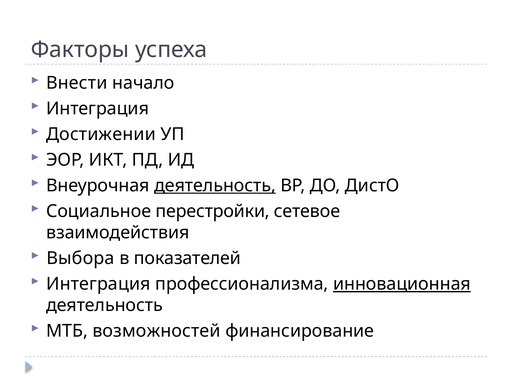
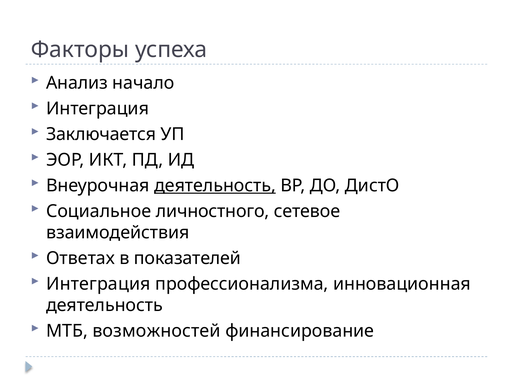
Внести: Внести -> Анализ (77, 83)
Достижении: Достижении -> Заключается (101, 134)
перестройки: перестройки -> личностного (213, 211)
Выбора: Выбора -> Ответах (80, 258)
инновационная underline: present -> none (402, 284)
